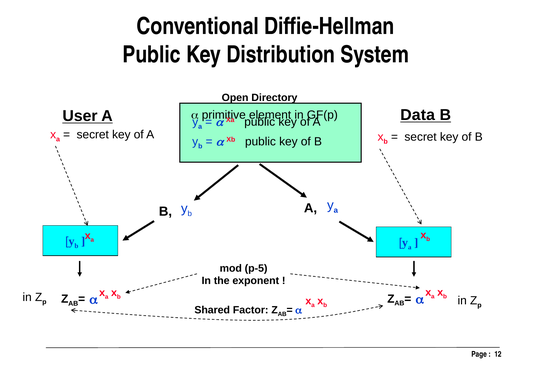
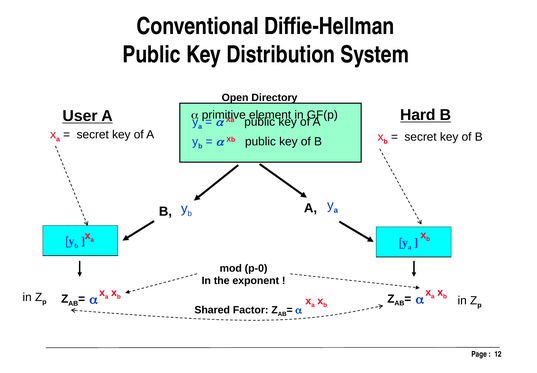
Data: Data -> Hard (418, 115)
p-5: p-5 -> p-0 (256, 268)
